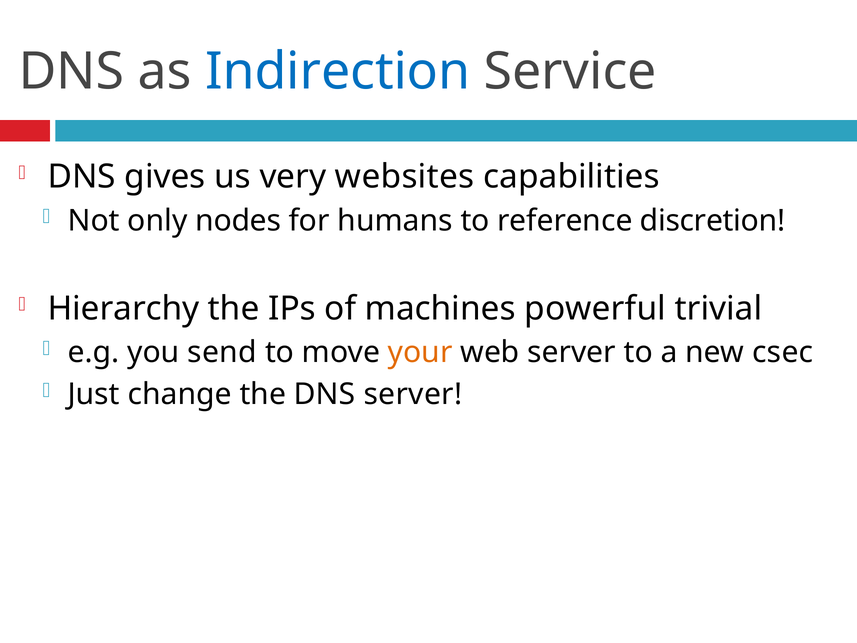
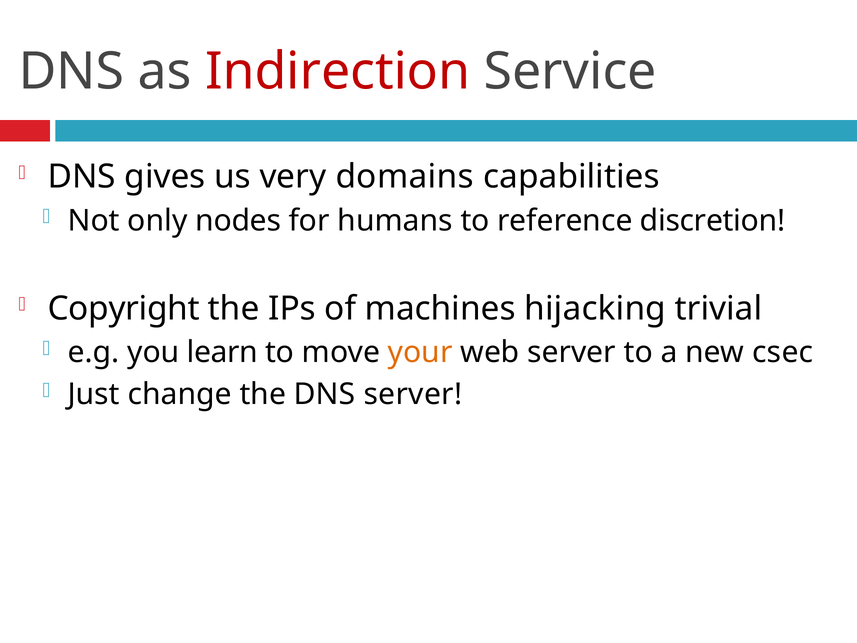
Indirection colour: blue -> red (338, 71)
websites: websites -> domains (405, 177)
Hierarchy: Hierarchy -> Copyright (124, 308)
powerful: powerful -> hijacking (595, 308)
send: send -> learn (222, 352)
